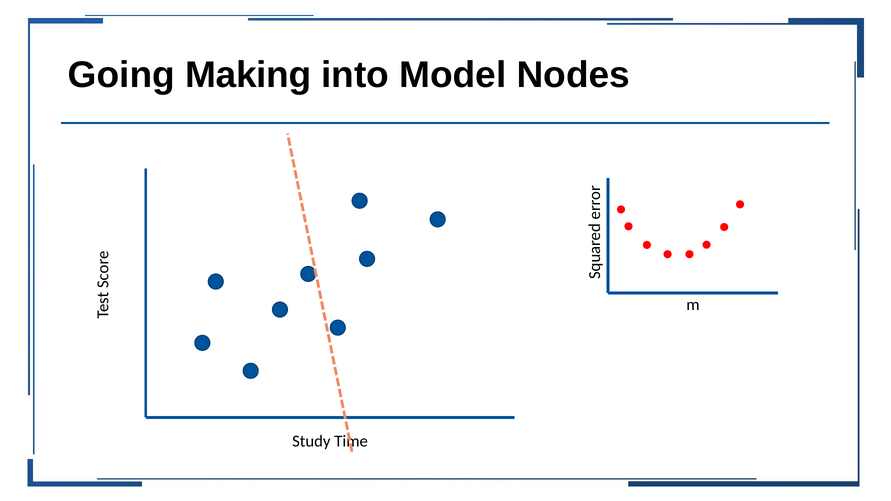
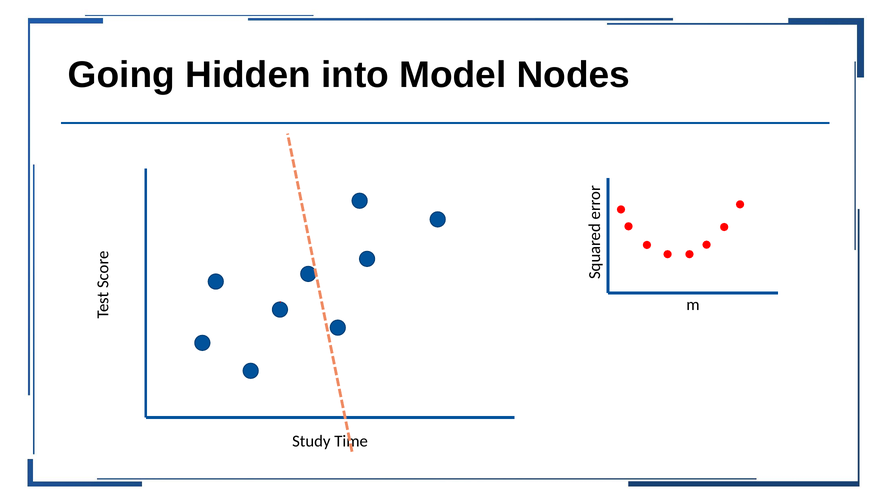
Making: Making -> Hidden (248, 75)
